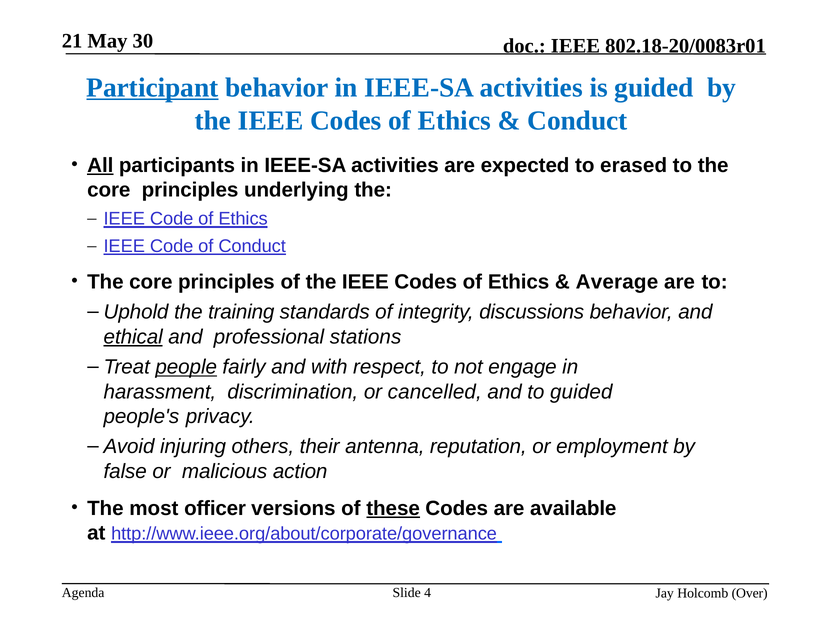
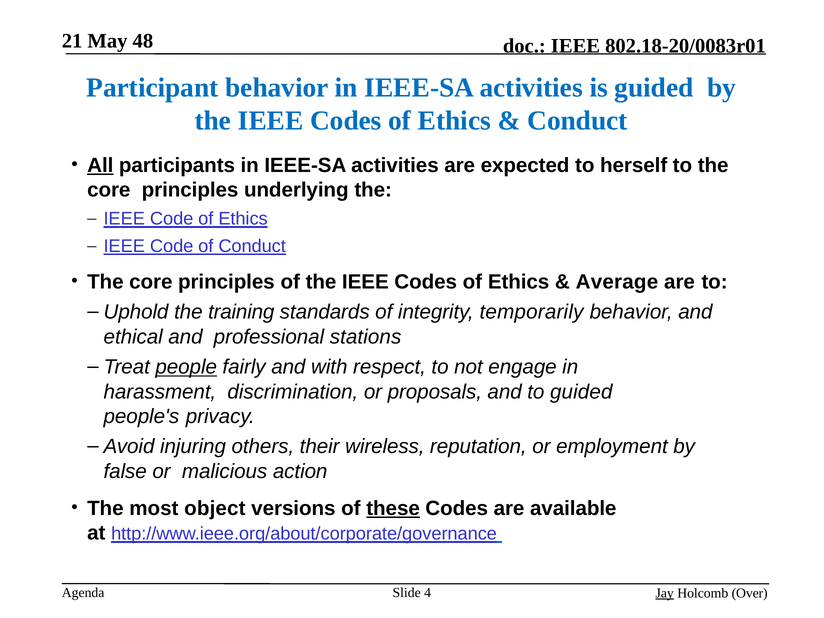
30: 30 -> 48 (143, 41)
Participant underline: present -> none (152, 87)
erased: erased -> herself (634, 165)
discussions: discussions -> temporarily (532, 312)
ethical underline: present -> none (133, 337)
cancelled: cancelled -> proposals (435, 392)
antenna: antenna -> wireless (385, 447)
officer: officer -> object (215, 508)
Jay underline: none -> present (665, 593)
